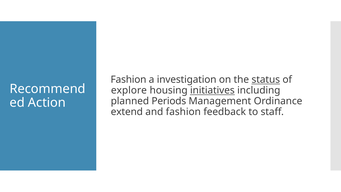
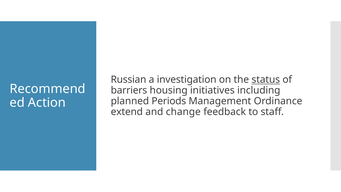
Fashion: Fashion -> Russian (128, 80)
explore: explore -> barriers (129, 90)
initiatives underline: present -> none (212, 90)
and fashion: fashion -> change (183, 112)
